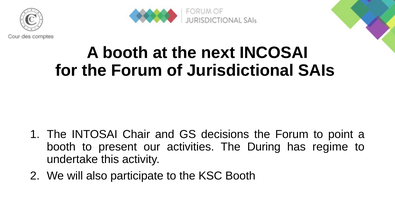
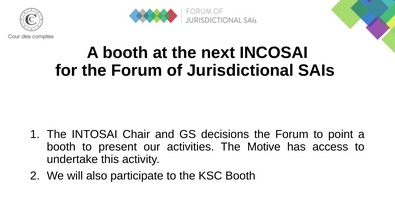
During: During -> Motive (264, 147)
regime: regime -> access (330, 147)
